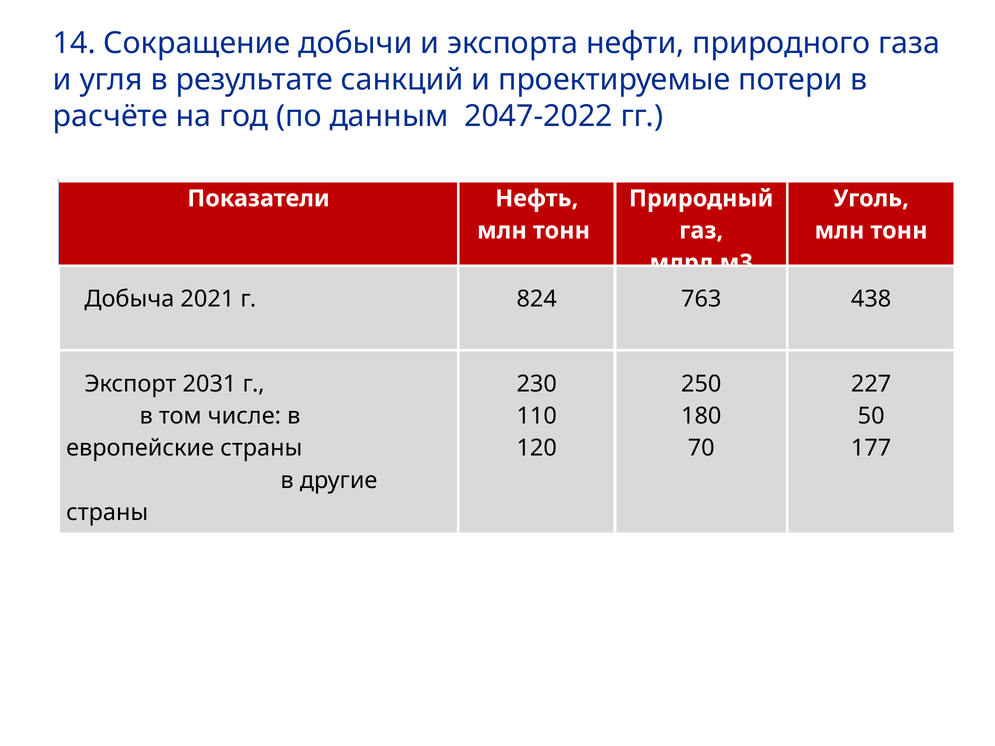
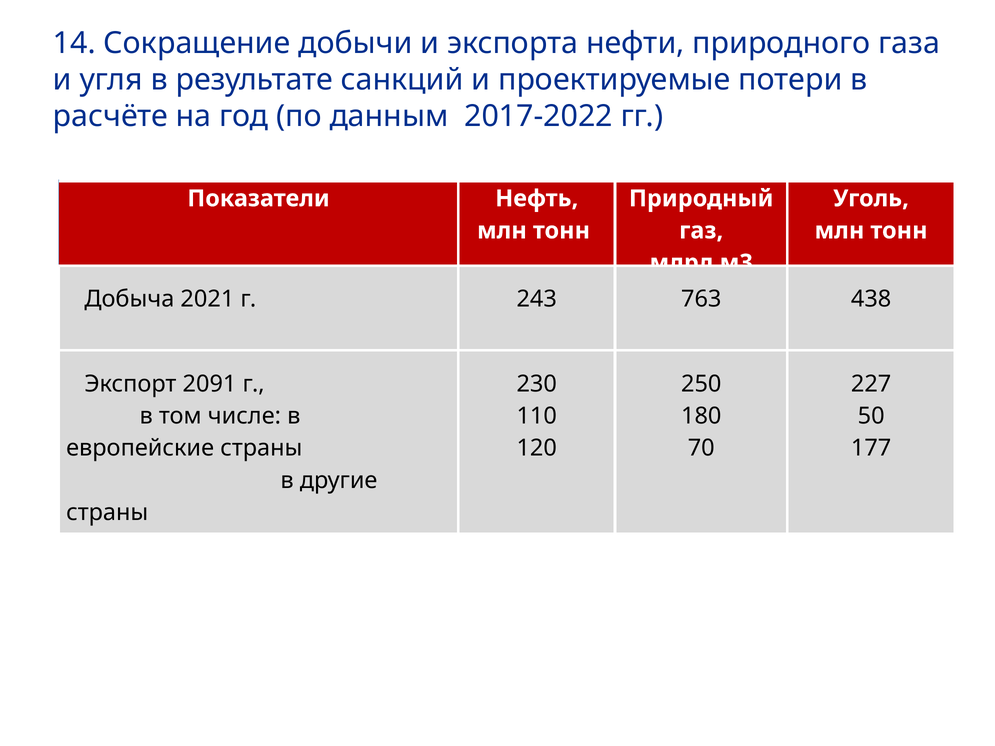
2047-2022: 2047-2022 -> 2017-2022 (538, 116)
824: 824 -> 243 (537, 299)
2031: 2031 -> 2091 (209, 384)
